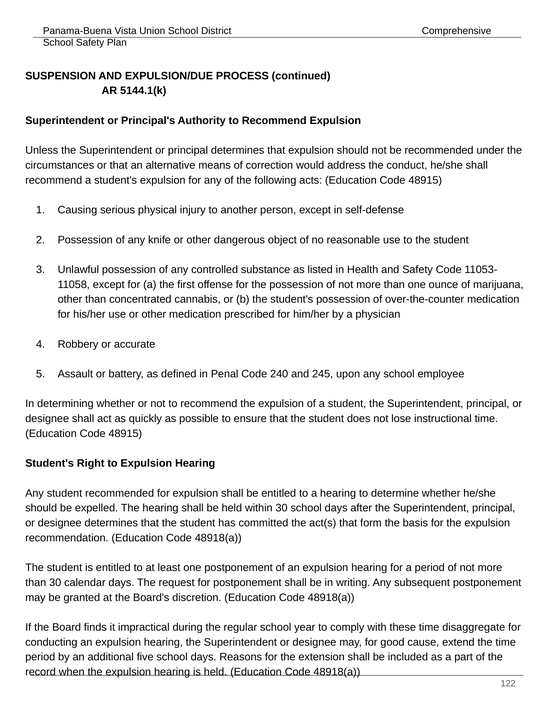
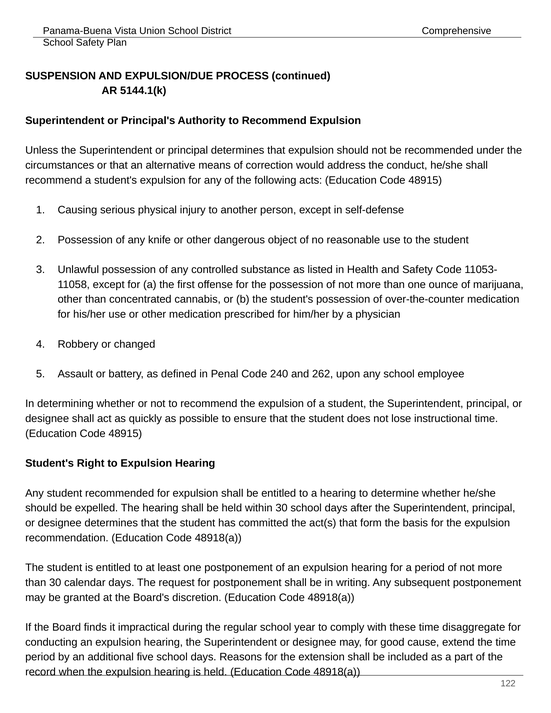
accurate: accurate -> changed (135, 344)
245: 245 -> 262 (323, 374)
